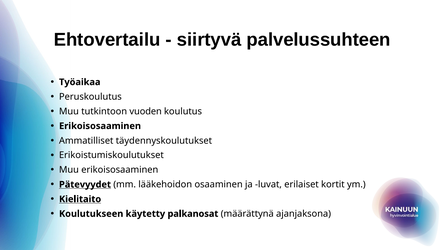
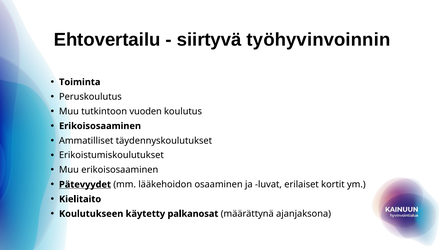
palvelussuhteen: palvelussuhteen -> työhyvinvoinnin (318, 40)
Työaikaa: Työaikaa -> Toiminta (80, 82)
Kielitaito underline: present -> none (80, 199)
